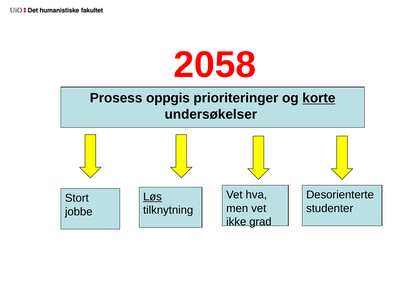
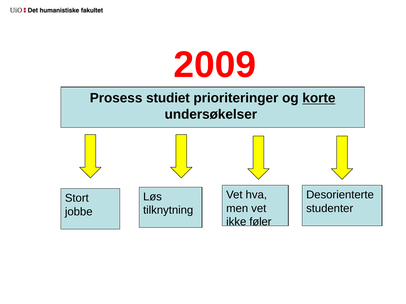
2058: 2058 -> 2009 (215, 65)
oppgis: oppgis -> studiet (168, 98)
Løs underline: present -> none (152, 197)
grad: grad -> føler (260, 222)
